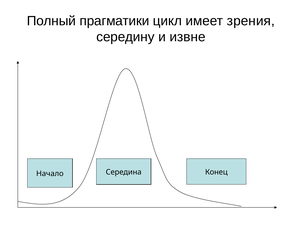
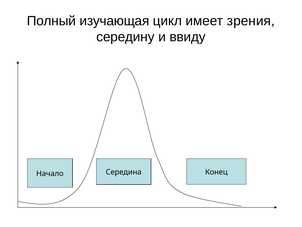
прагматики: прагматики -> изучающая (115, 21)
извне: извне -> ввиду (188, 37)
